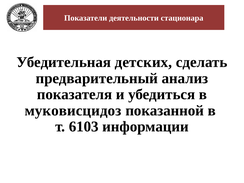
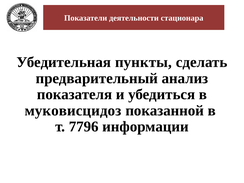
детских: детских -> пункты (143, 62)
6103: 6103 -> 7796 (84, 127)
